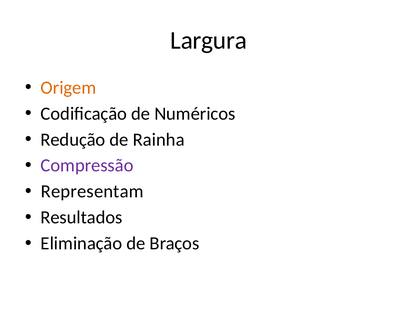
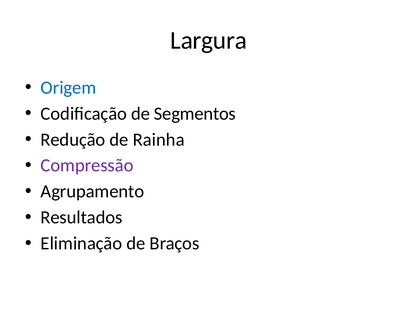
Origem colour: orange -> blue (68, 87)
Numéricos: Numéricos -> Segmentos (195, 113)
Representam: Representam -> Agrupamento (92, 191)
